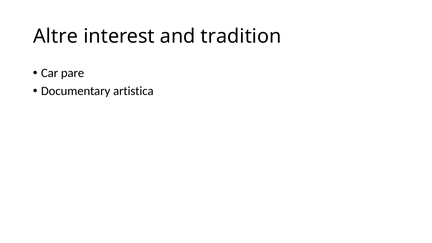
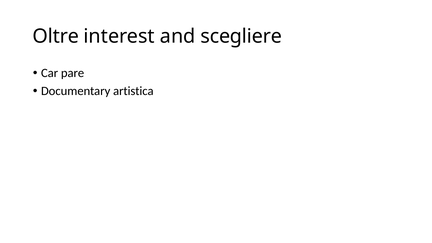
Altre: Altre -> Oltre (56, 36)
tradition: tradition -> scegliere (241, 36)
